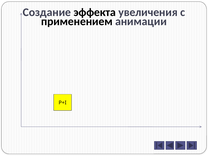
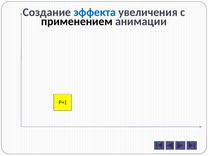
эффекта colour: black -> blue (95, 12)
